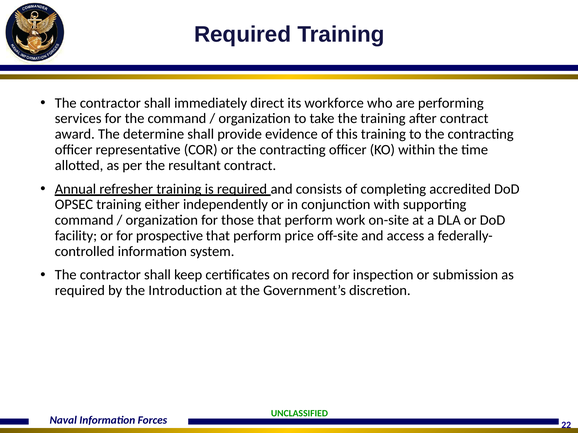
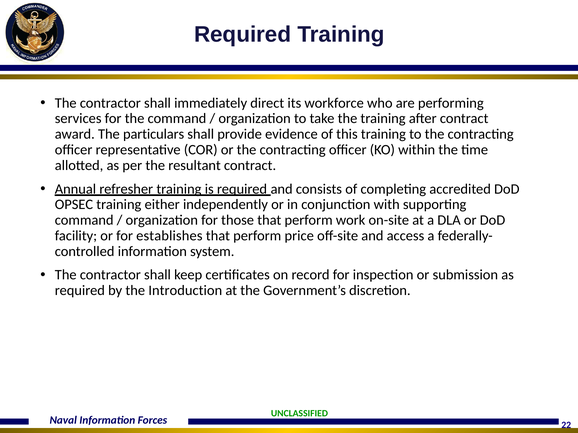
determine: determine -> particulars (154, 134)
prospective: prospective -> establishes (169, 236)
